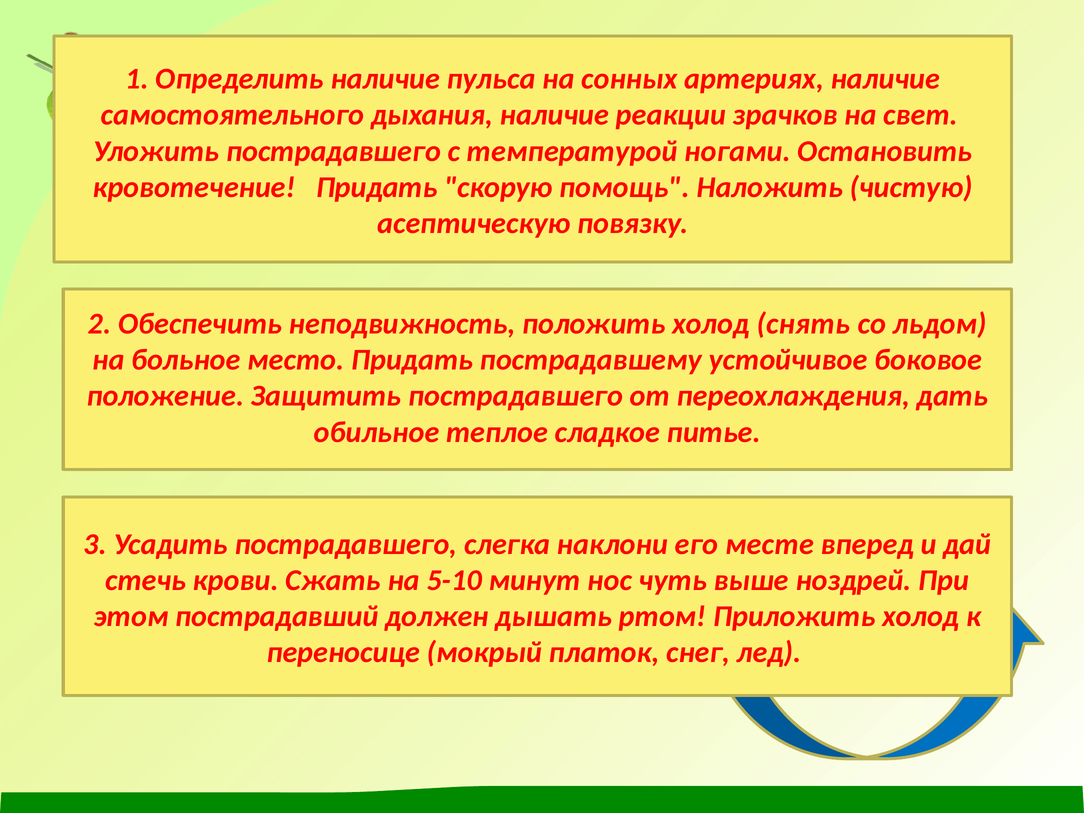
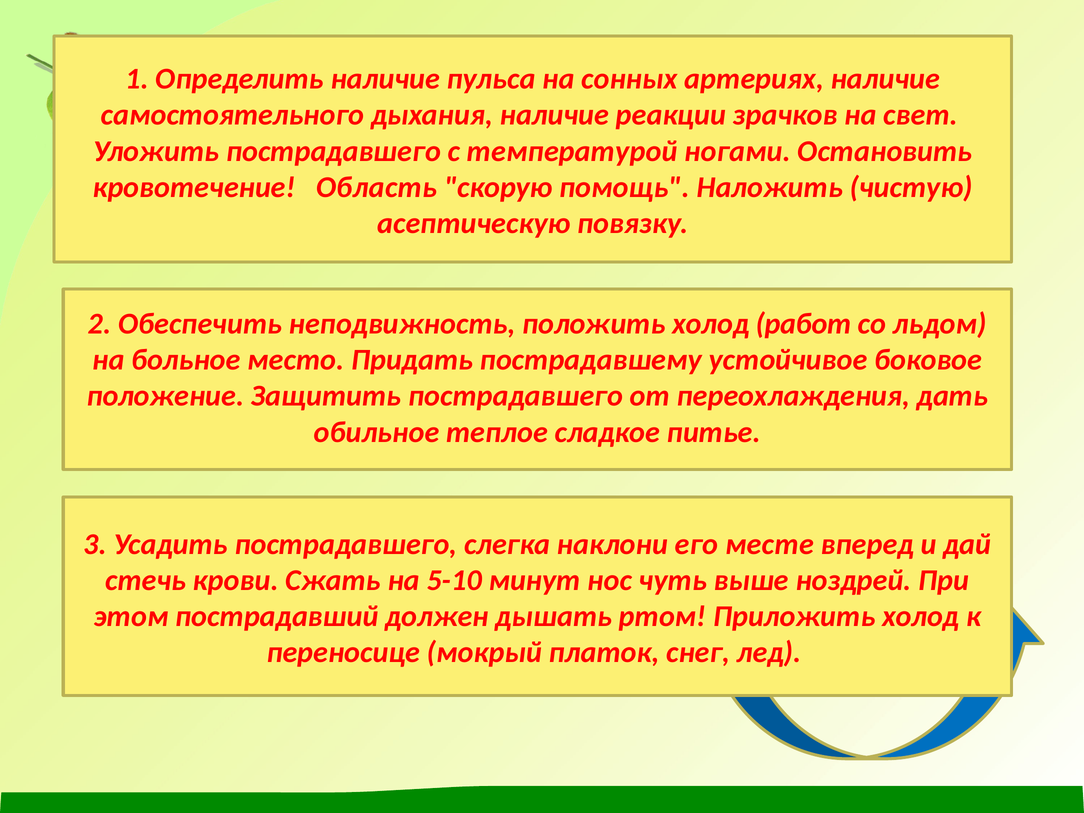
кровотечение Придать: Придать -> Область (377, 187)
снять: снять -> работ (804, 324)
